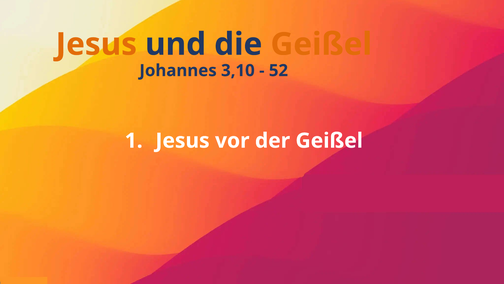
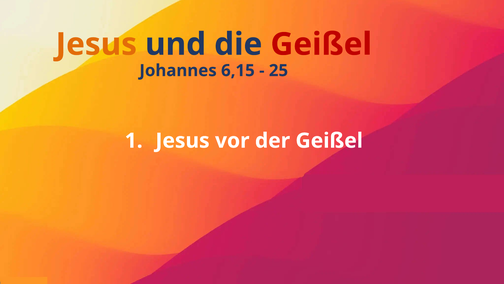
Geißel colour: orange -> red (321, 44)
3,10: 3,10 -> 6,15 (238, 70)
52: 52 -> 25 (278, 70)
